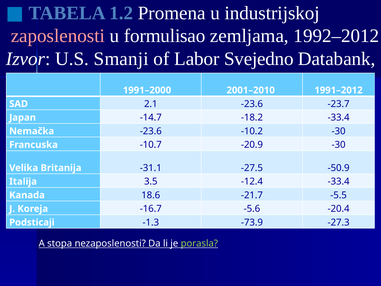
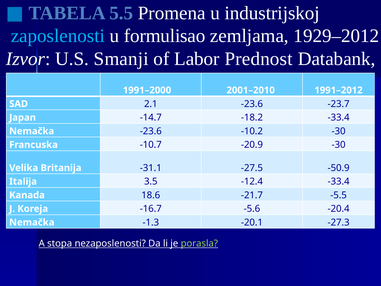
1.2: 1.2 -> 5.5 (121, 13)
zaposlenosti colour: pink -> light blue (58, 36)
1992–2012: 1992–2012 -> 1929–2012 (336, 36)
Svejedno: Svejedno -> Prednost (259, 59)
Podsticaji: Podsticaji -> Nemačka (32, 222)
-73.9: -73.9 -> -20.1 (252, 222)
